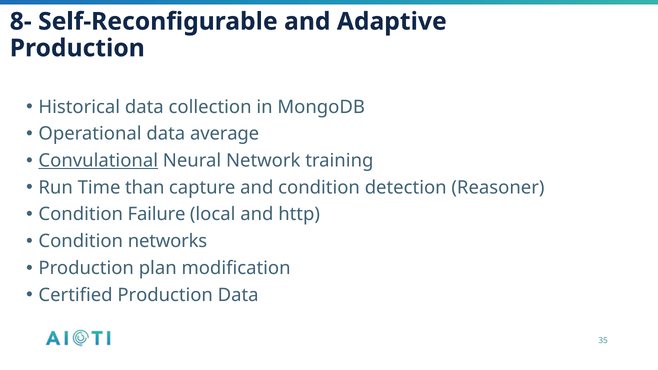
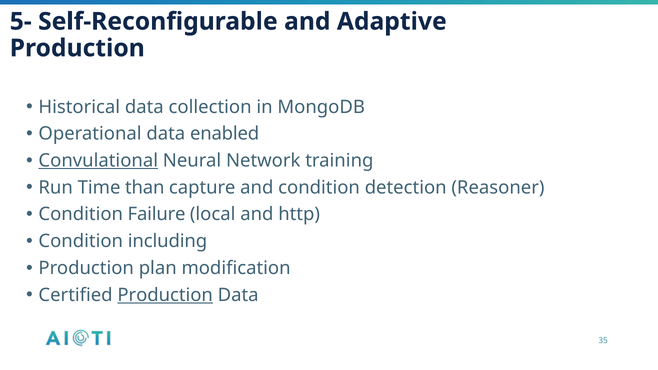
8-: 8- -> 5- (21, 22)
average: average -> enabled (225, 134)
networks: networks -> including (167, 241)
Production underline: none -> present (165, 295)
